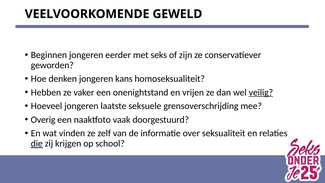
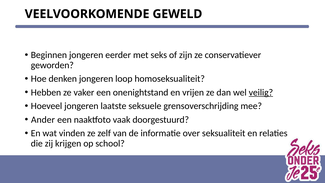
kans: kans -> loop (124, 79)
Overig: Overig -> Ander (43, 120)
die underline: present -> none (37, 143)
